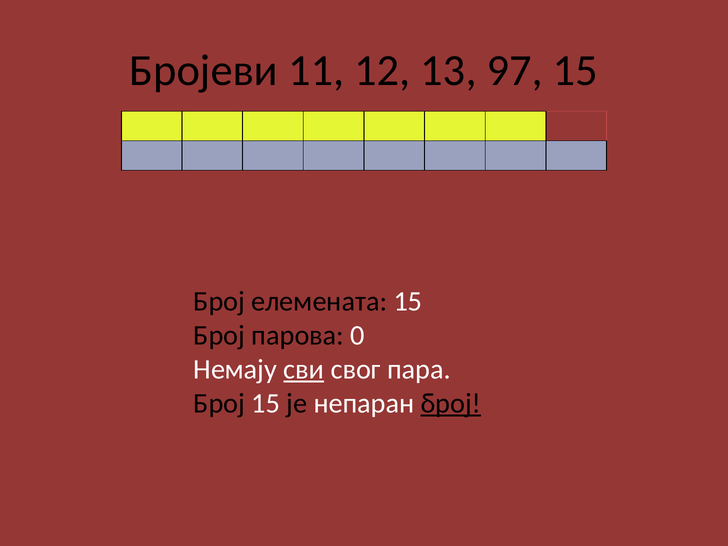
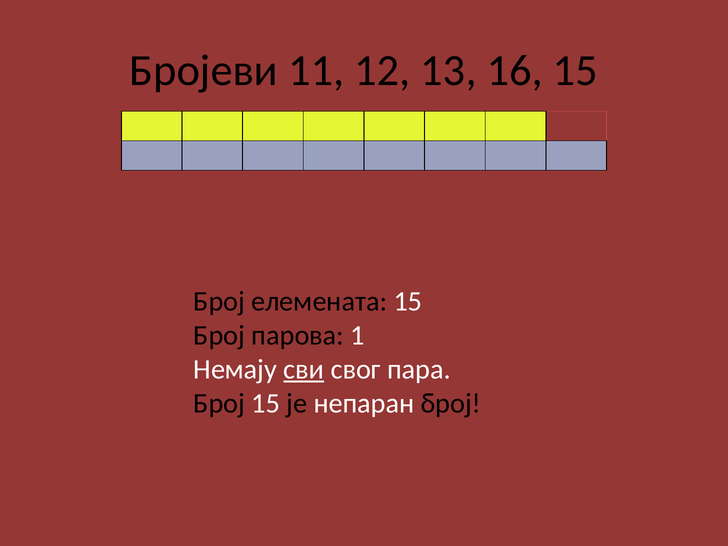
97: 97 -> 16 (515, 70)
0: 0 -> 1 (358, 335)
број underline: present -> none (451, 403)
